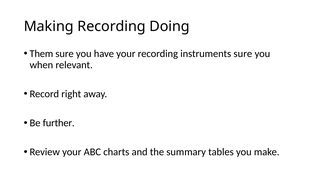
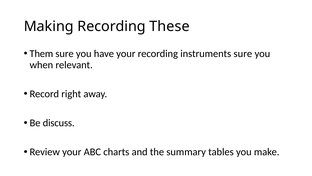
Doing: Doing -> These (170, 26)
further: further -> discuss (59, 123)
